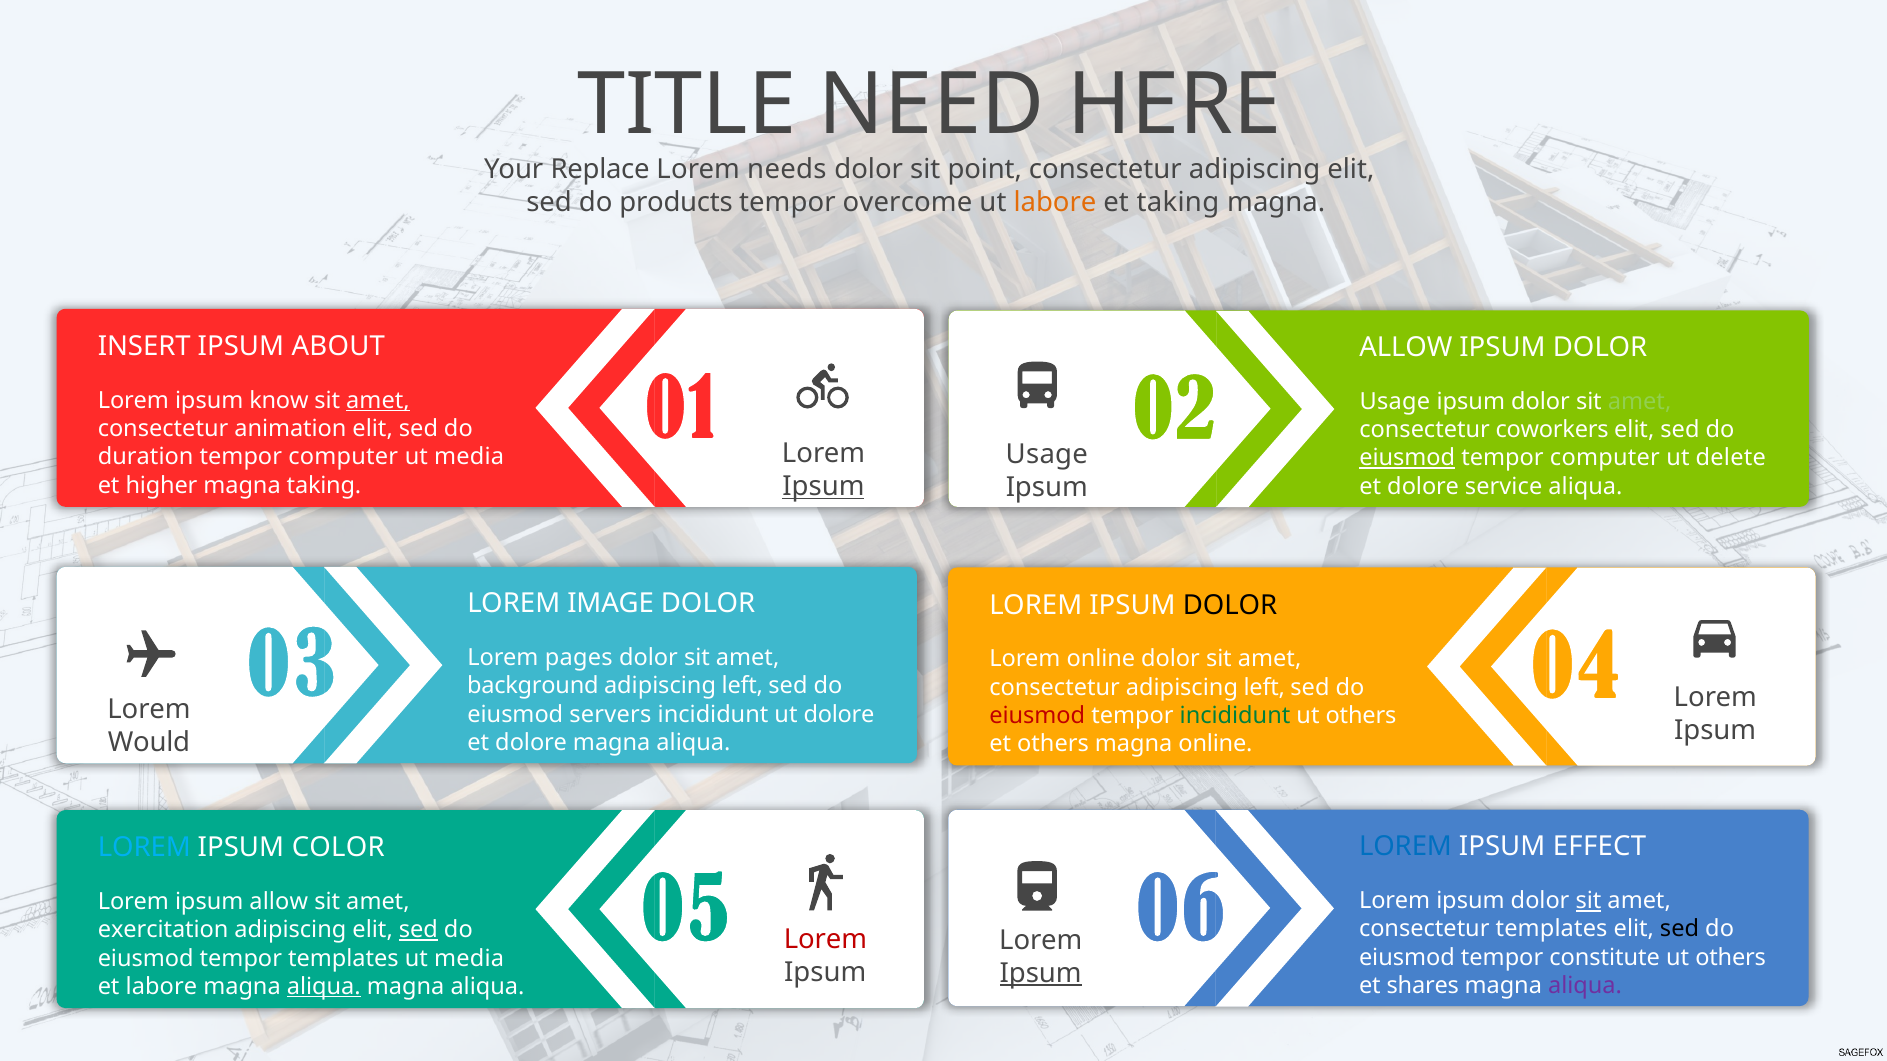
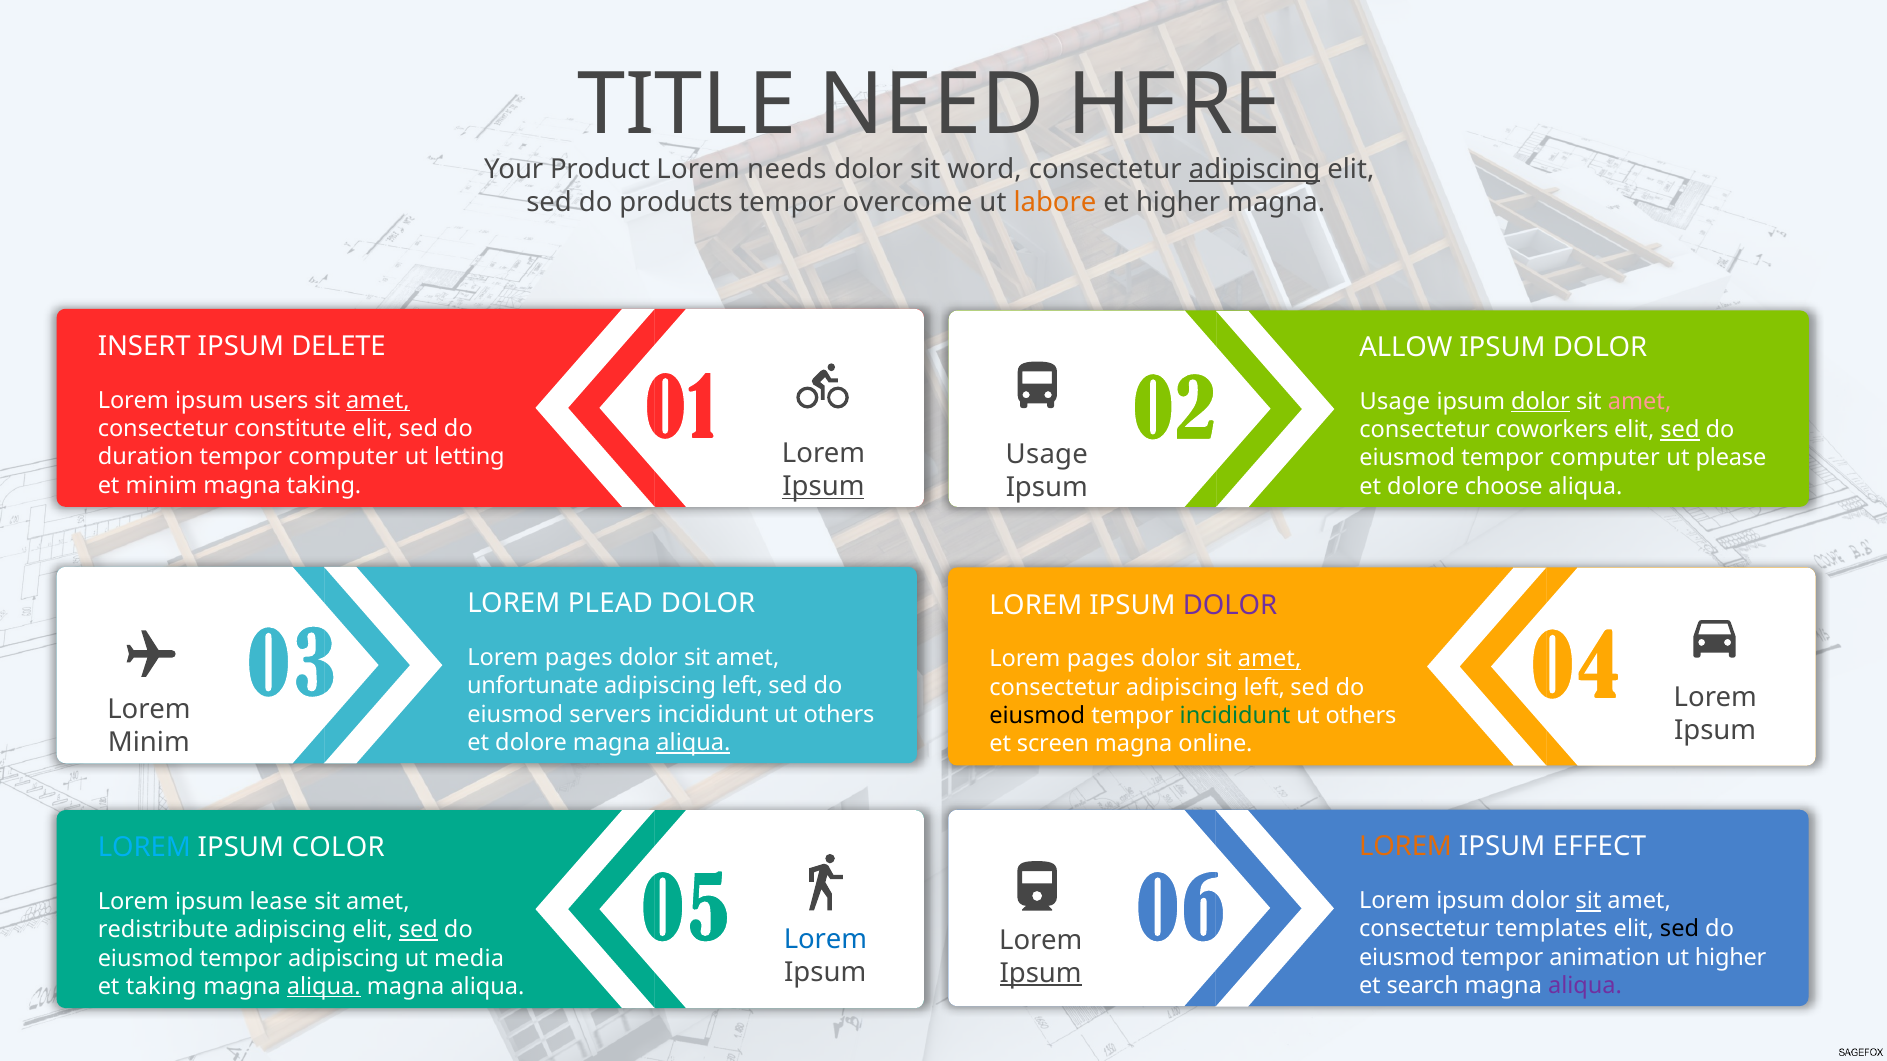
Replace: Replace -> Product (600, 169)
point: point -> word (985, 169)
adipiscing underline: none -> present (1255, 169)
et taking: taking -> higher (1178, 202)
ABOUT: ABOUT -> DELETE (339, 347)
know: know -> users (279, 401)
dolor underline: none -> present (1540, 402)
amet colour: light green -> pink (1640, 402)
animation: animation -> constitute (290, 429)
sed underline: none -> present (1680, 430)
media: media -> letting (469, 457)
eiusmod underline: present -> none (1407, 458)
delete: delete -> please (1731, 458)
et higher: higher -> minim (161, 486)
service: service -> choose (1504, 487)
IMAGE: IMAGE -> PLEAD (610, 604)
DOLOR colour: black -> purple (1230, 605)
online: online -> pages (1101, 659)
amet underline: none -> present (1270, 659)
background: background -> unfortunate (533, 686)
dolore: dolore -> others (839, 715)
eiusmod colour: red -> black (1037, 716)
Would: Would -> Minim (149, 743)
aliqua underline: none -> present (693, 743)
et others: others -> screen (1053, 744)
LOREM colour: blue -> orange (1405, 847)
allow: allow -> lease (279, 902)
exercitation: exercitation -> redistribute (163, 930)
Lorem colour: red -> blue (825, 940)
constitute: constitute -> animation (1605, 958)
others: others -> higher (1731, 958)
tempor templates: templates -> adipiscing (343, 959)
shares: shares -> search (1423, 986)
et labore: labore -> taking (161, 987)
